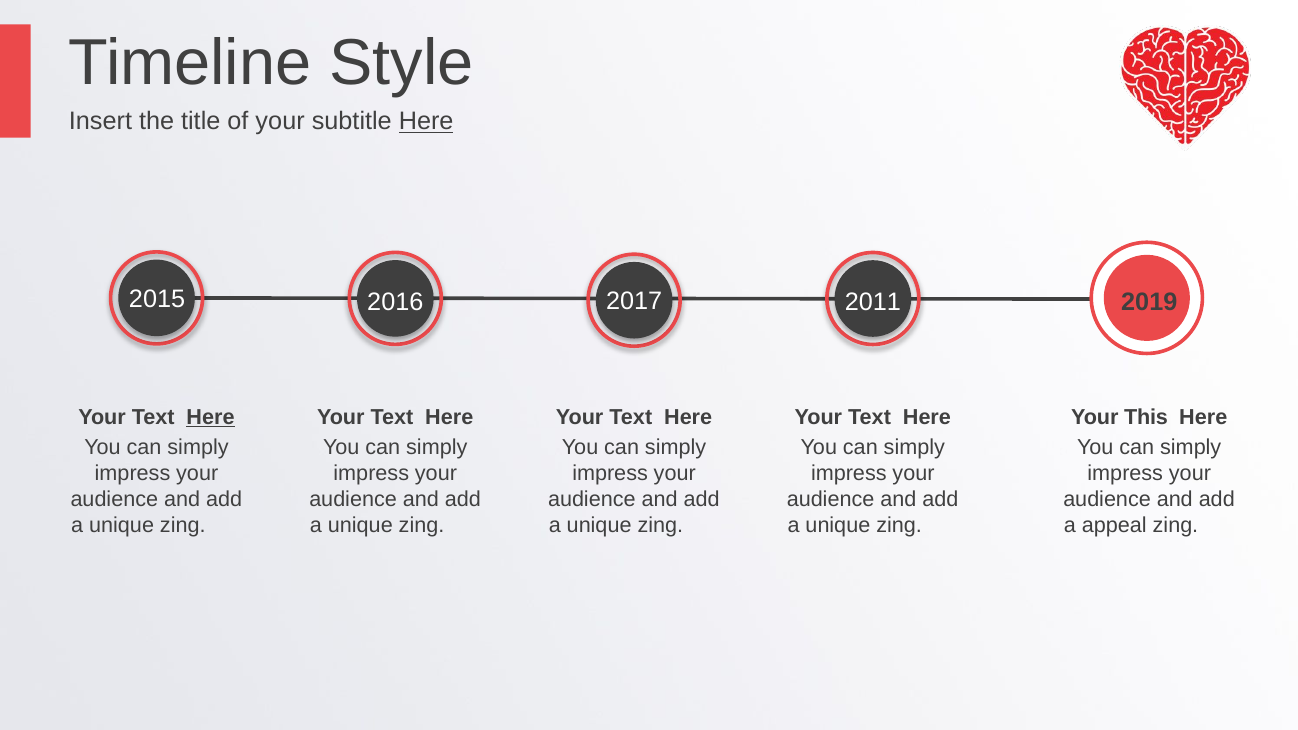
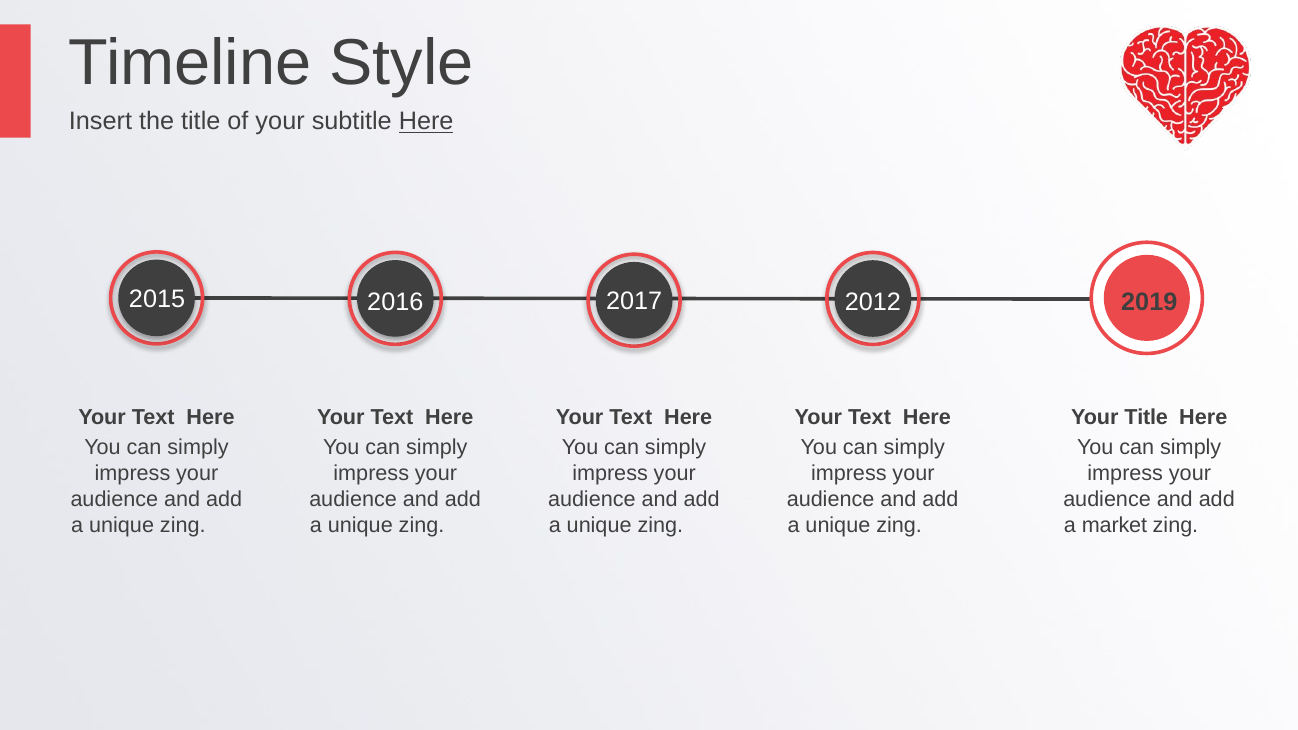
2011: 2011 -> 2012 (873, 302)
Here underline: present -> none (211, 417)
Your This: This -> Title (1146, 417)
appeal: appeal -> market (1114, 526)
